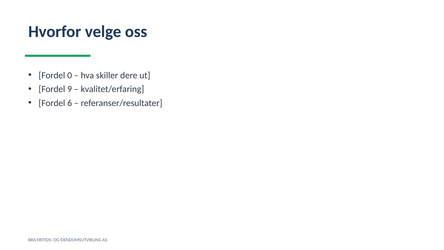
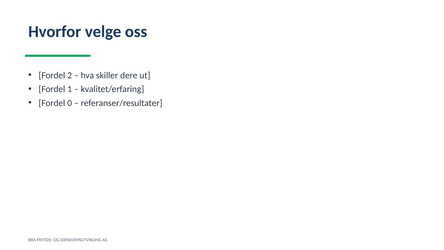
0: 0 -> 2 (70, 75)
9: 9 -> 1 (70, 89)
6: 6 -> 0 (70, 103)
